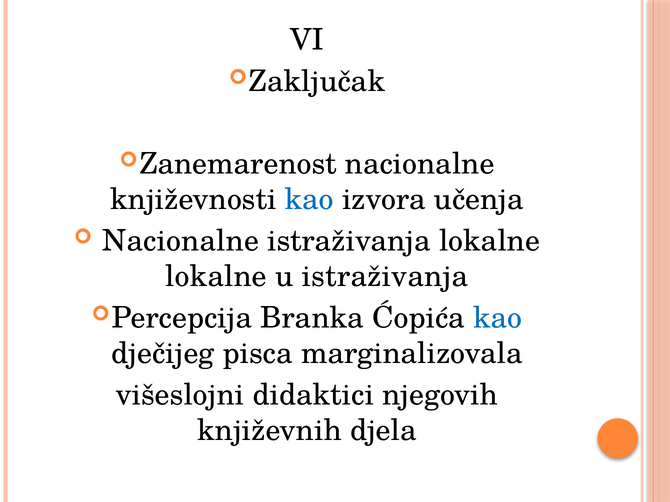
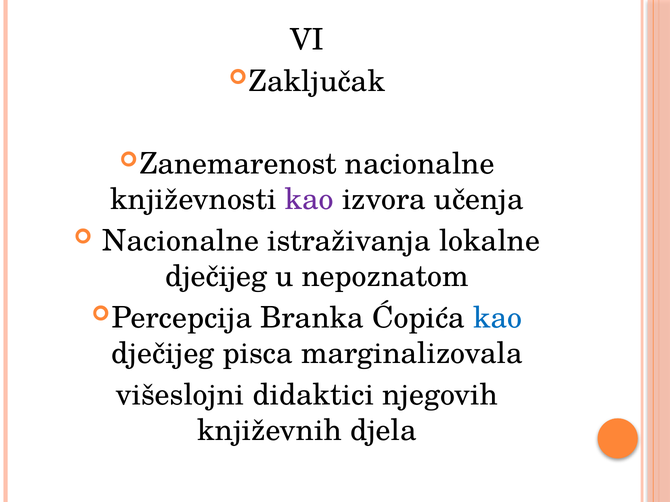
kao colour: blue -> purple (309, 200)
lokalne: lokalne -> dječijeg (216, 277)
u istraživanja: istraživanja -> nepoznatom (385, 277)
